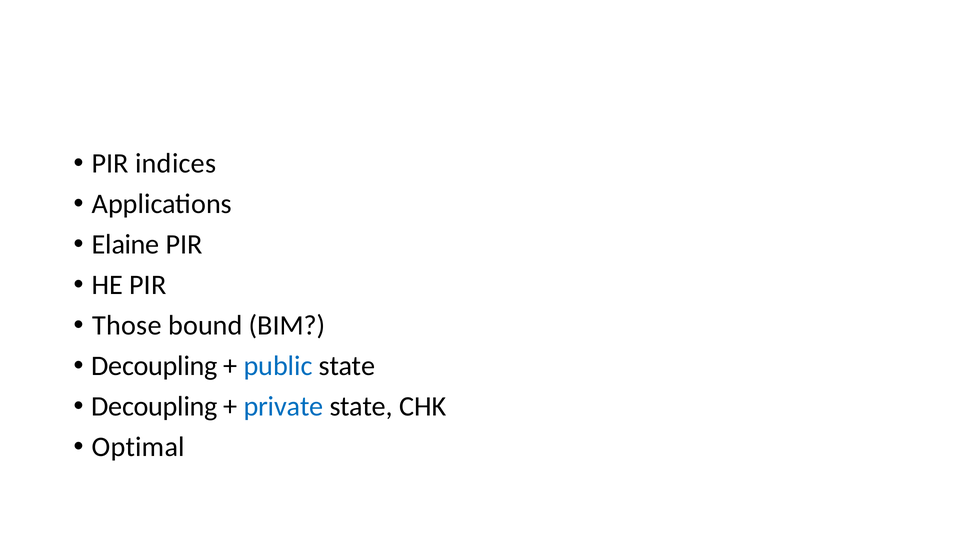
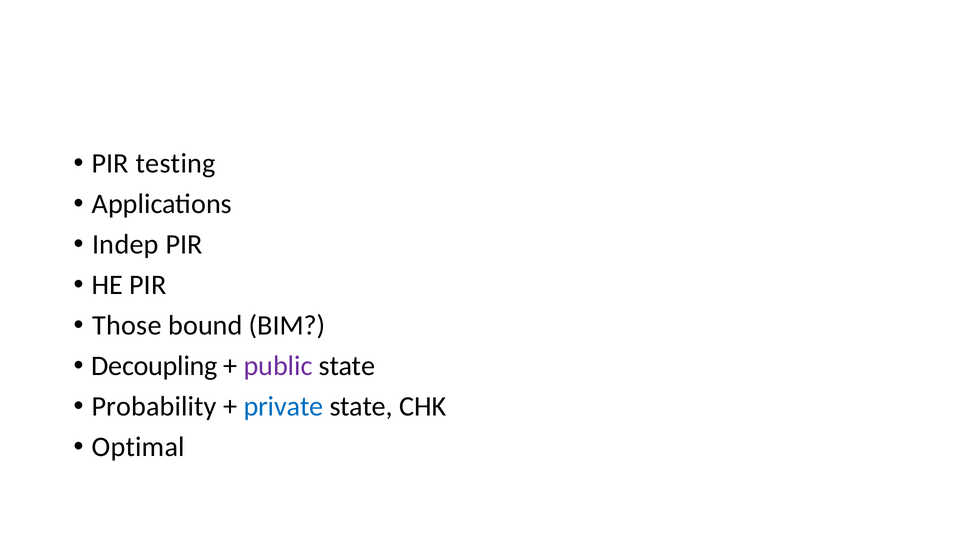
indices: indices -> testing (176, 163)
Elaine: Elaine -> Indep (125, 244)
public colour: blue -> purple (278, 366)
Decoupling: Decoupling -> Probability (154, 406)
